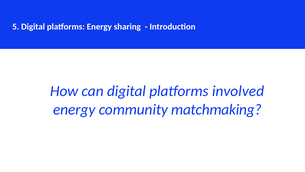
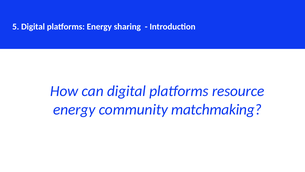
involved: involved -> resource (238, 91)
